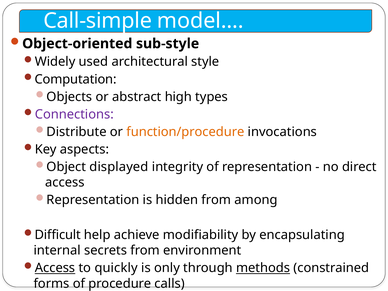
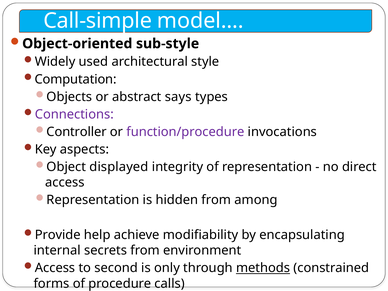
high: high -> says (178, 97)
Distribute: Distribute -> Controller (77, 132)
function/procedure colour: orange -> purple (185, 132)
Difficult: Difficult -> Provide (58, 235)
Access underline: present -> none (55, 268)
quickly: quickly -> second (116, 268)
